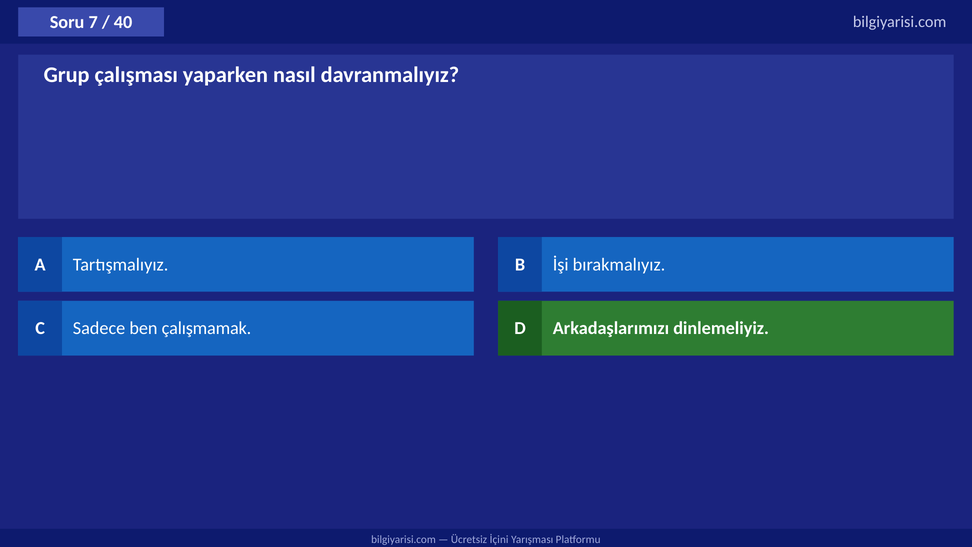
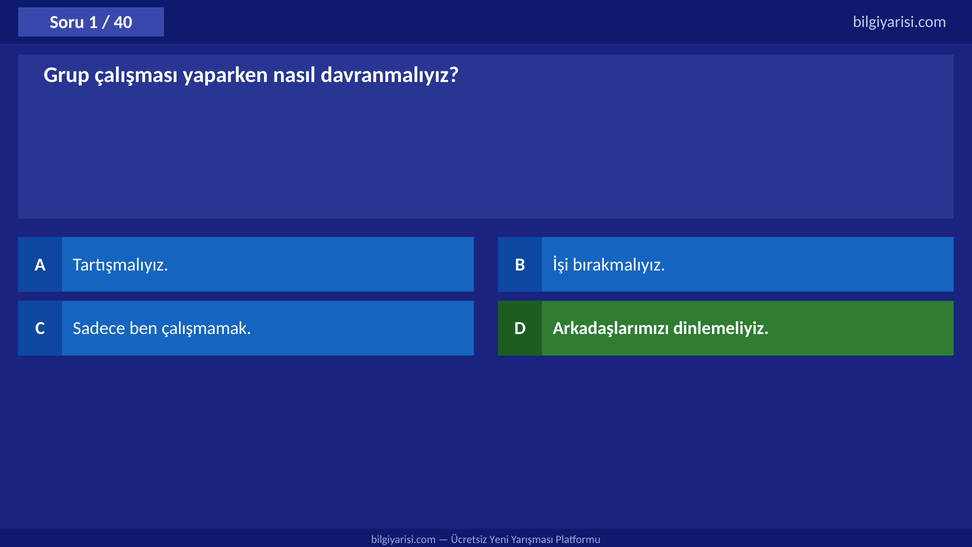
7: 7 -> 1 (93, 22)
İçini: İçini -> Yeni (499, 539)
